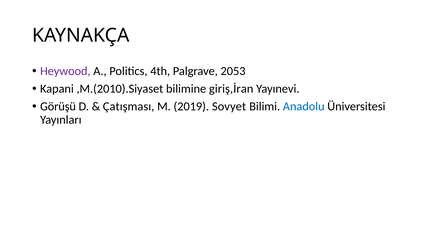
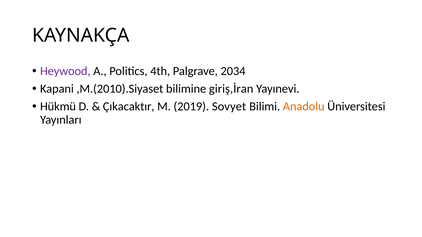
2053: 2053 -> 2034 (233, 71)
Görüşü: Görüşü -> Hükmü (58, 107)
Çatışması: Çatışması -> Çıkacaktır (129, 107)
Anadolu colour: blue -> orange (304, 107)
